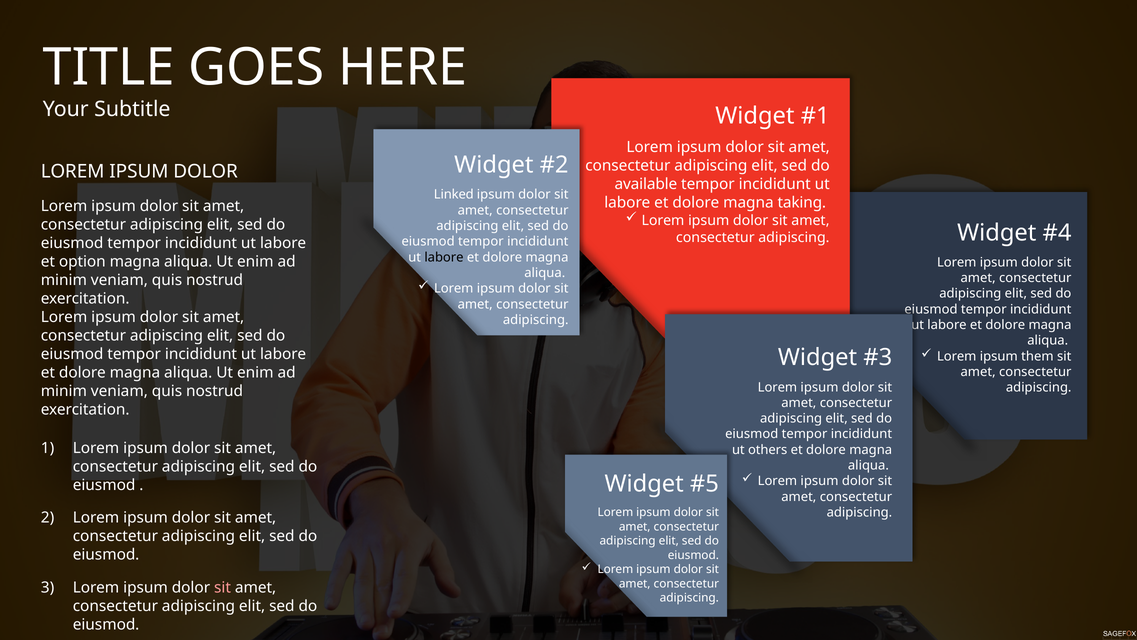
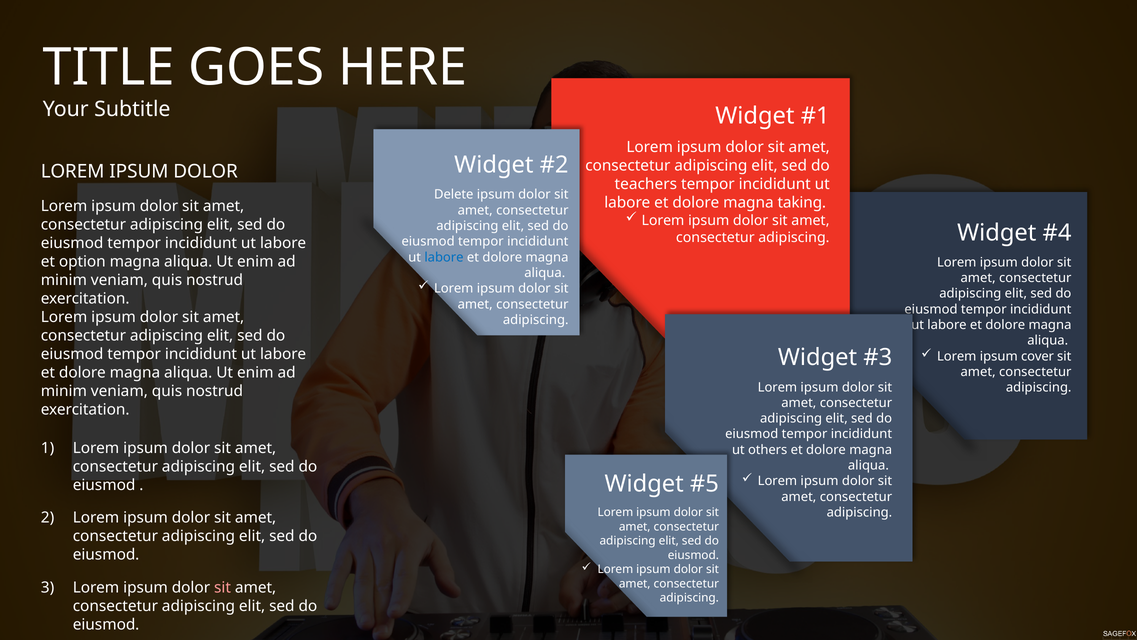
available: available -> teachers (646, 184)
Linked: Linked -> Delete (454, 194)
labore colour: black -> blue (444, 257)
them: them -> cover (1038, 356)
